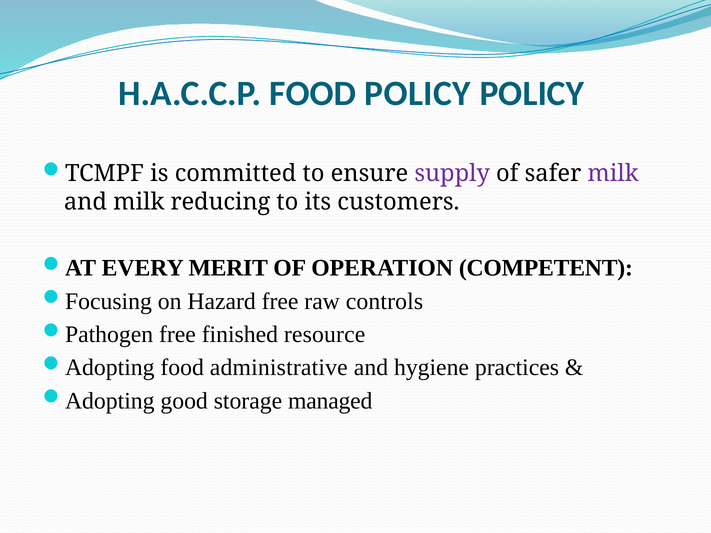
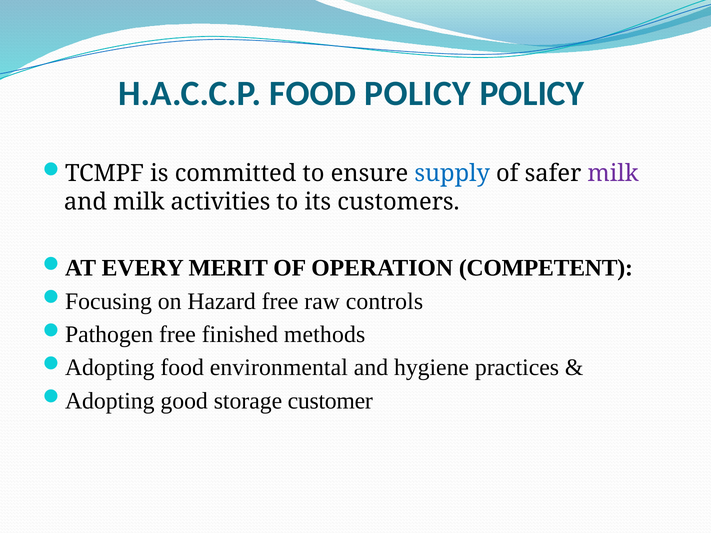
supply colour: purple -> blue (452, 173)
reducing: reducing -> activities (220, 202)
resource: resource -> methods (325, 335)
administrative: administrative -> environmental (279, 368)
managed: managed -> customer (330, 401)
